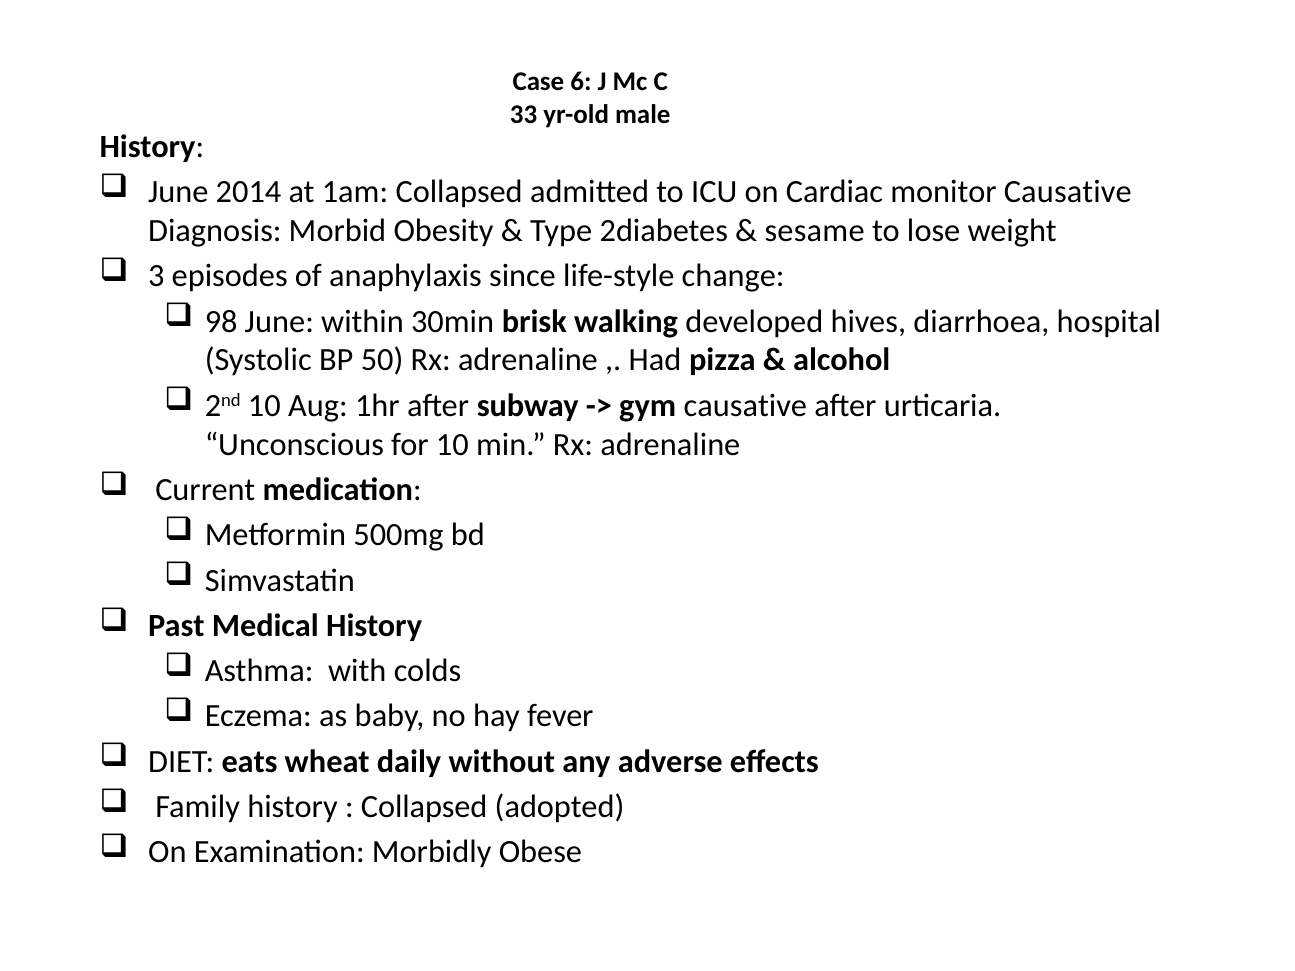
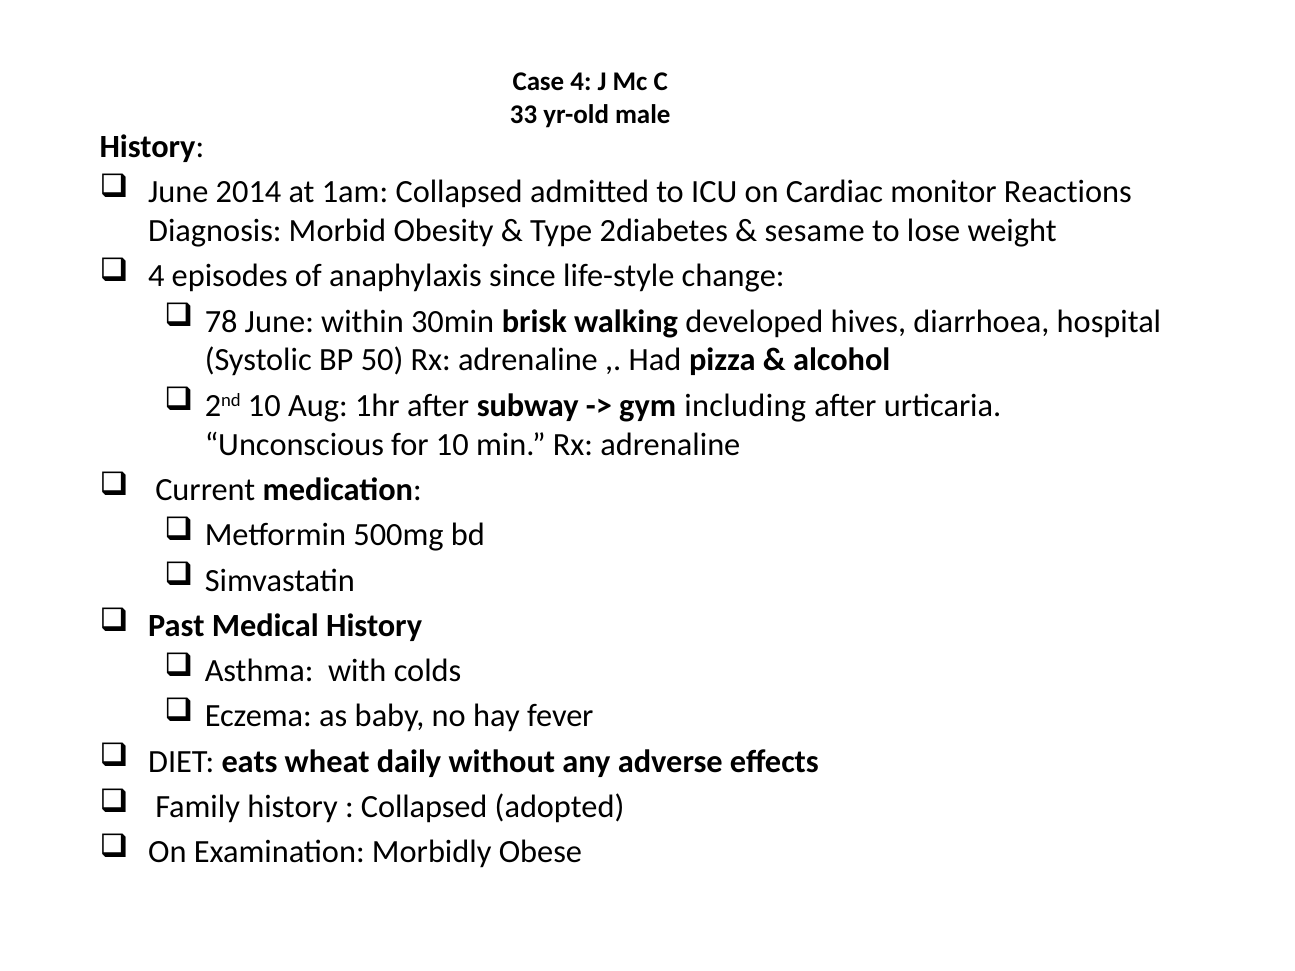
Case 6: 6 -> 4 (581, 82)
monitor Causative: Causative -> Reactions (1068, 192)
3: 3 -> 4 (156, 276)
98: 98 -> 78 (221, 321)
gym causative: causative -> including (745, 406)
